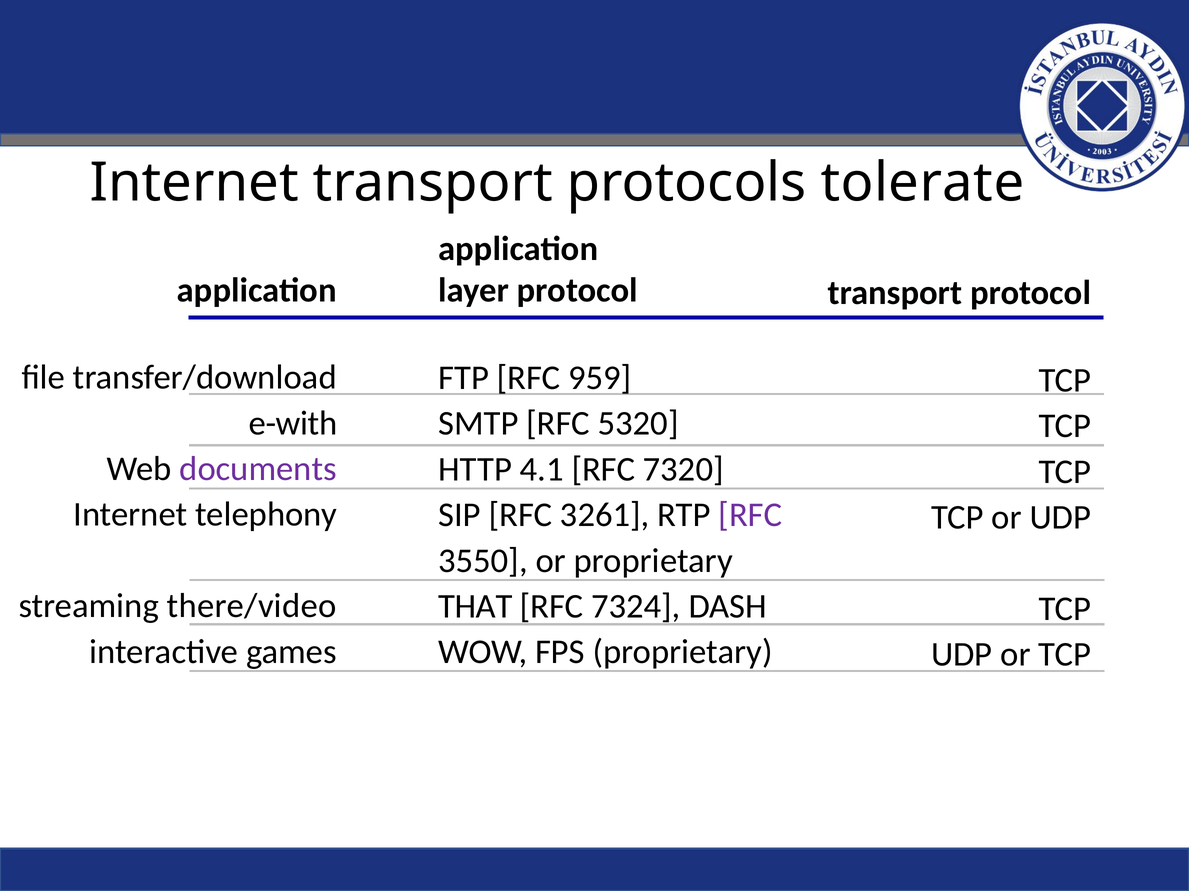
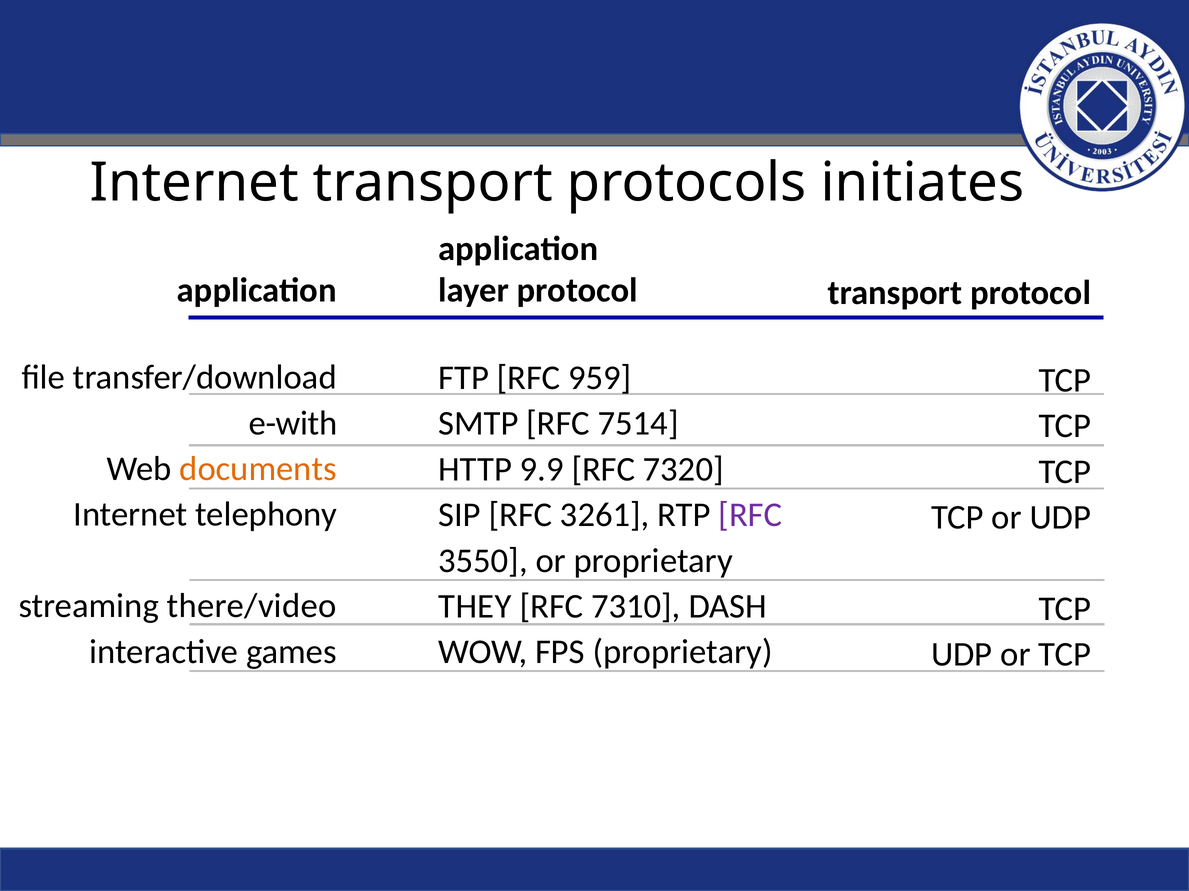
tolerate: tolerate -> initiates (923, 183)
5320: 5320 -> 7514 (638, 424)
documents colour: purple -> orange (258, 469)
4.1: 4.1 -> 9.9 (542, 470)
THAT: THAT -> THEY (475, 607)
7324: 7324 -> 7310 (636, 607)
